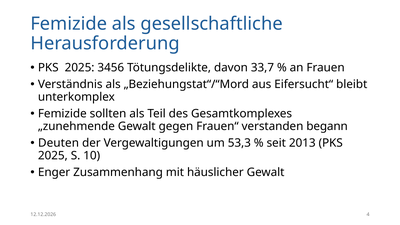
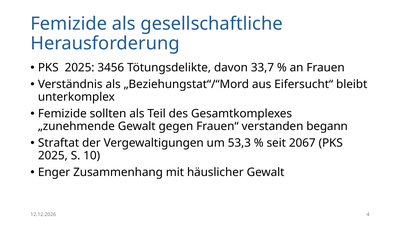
Deuten: Deuten -> Straftat (59, 143)
2013: 2013 -> 2067 (302, 143)
